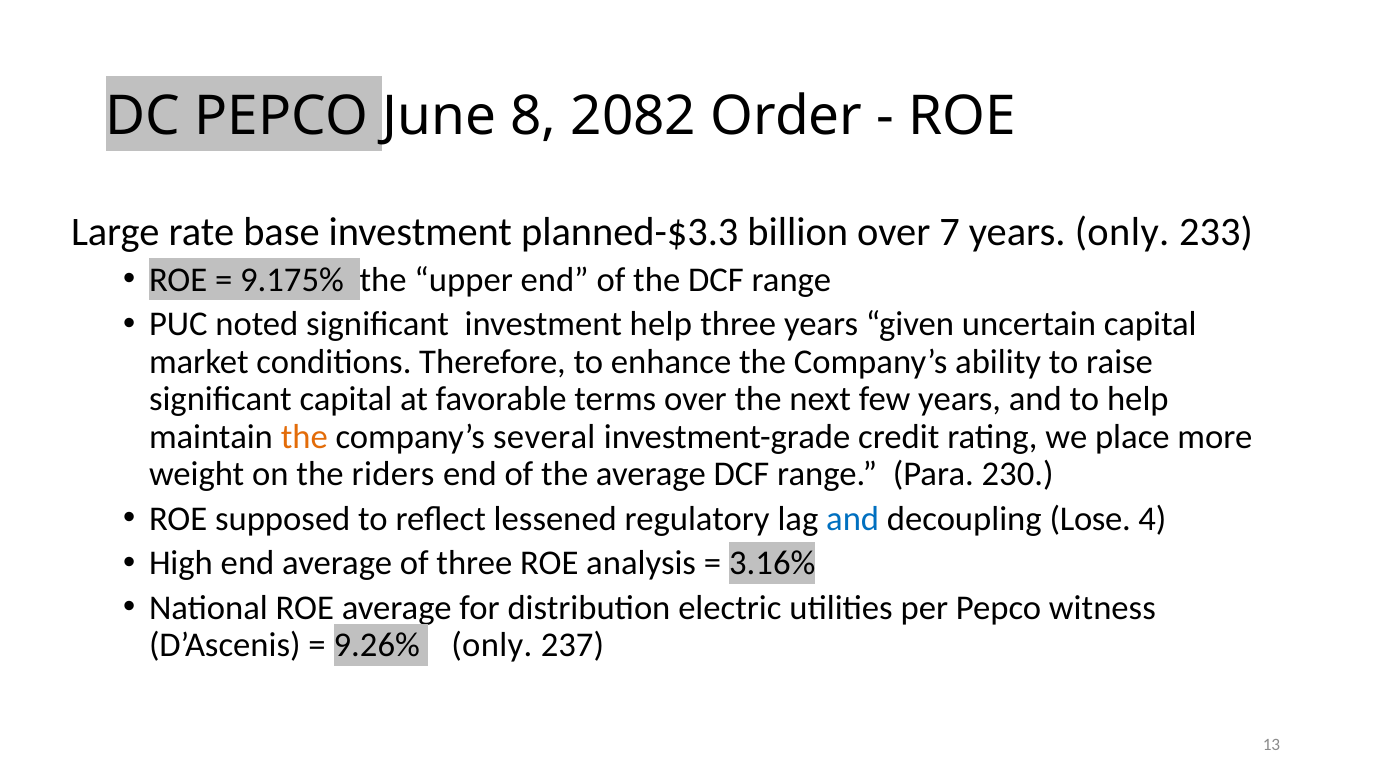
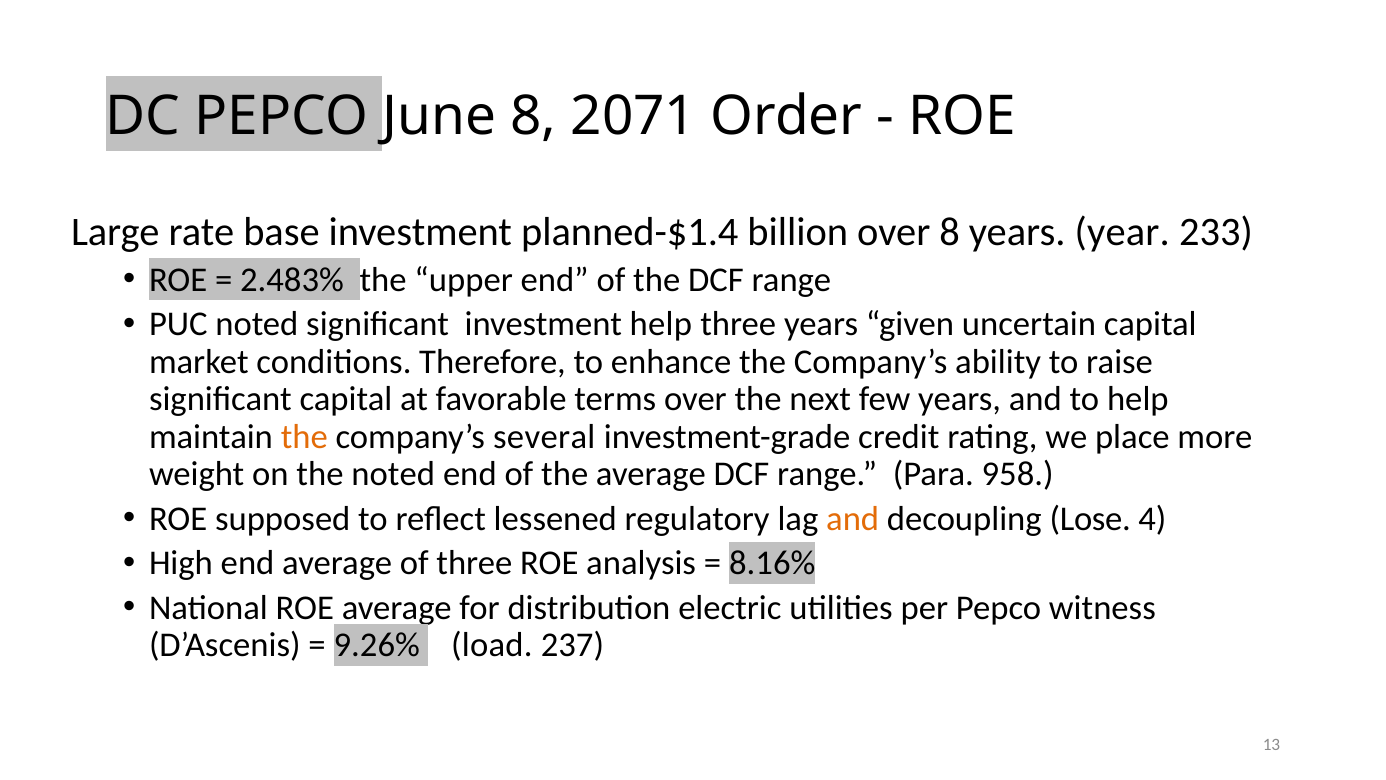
2082: 2082 -> 2071 (633, 116)
planned-$3.3: planned-$3.3 -> planned-$1.4 (630, 232)
over 7: 7 -> 8 (950, 232)
years only: only -> year (1122, 232)
9.175%: 9.175% -> 2.483% (292, 280)
the riders: riders -> noted (393, 474)
230: 230 -> 958 (1018, 474)
and colour: blue -> orange (853, 518)
3.16%: 3.16% -> 8.16% (772, 563)
9.26% only: only -> load (492, 645)
